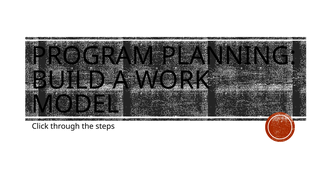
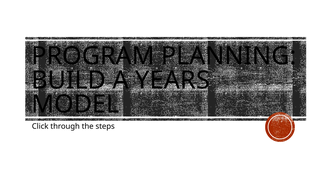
WORK: WORK -> YEARS (173, 80)
